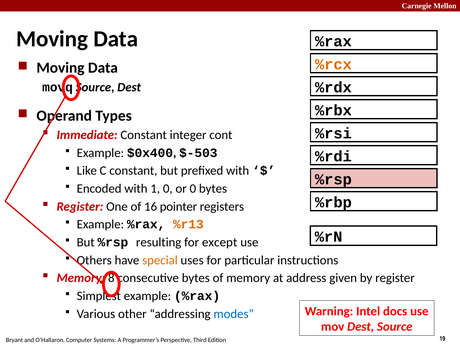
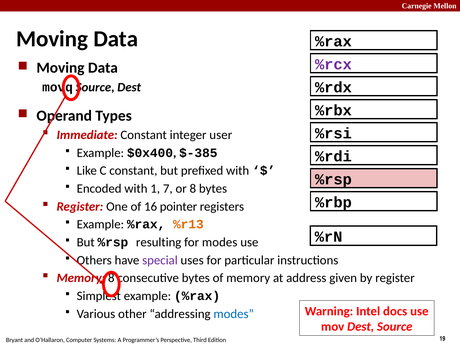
%rcx colour: orange -> purple (333, 64)
cont: cont -> user (221, 135)
$-503: $-503 -> $-385 (198, 153)
1 0: 0 -> 7 (168, 189)
or 0: 0 -> 8 (193, 189)
for except: except -> modes (220, 242)
special colour: orange -> purple (160, 260)
